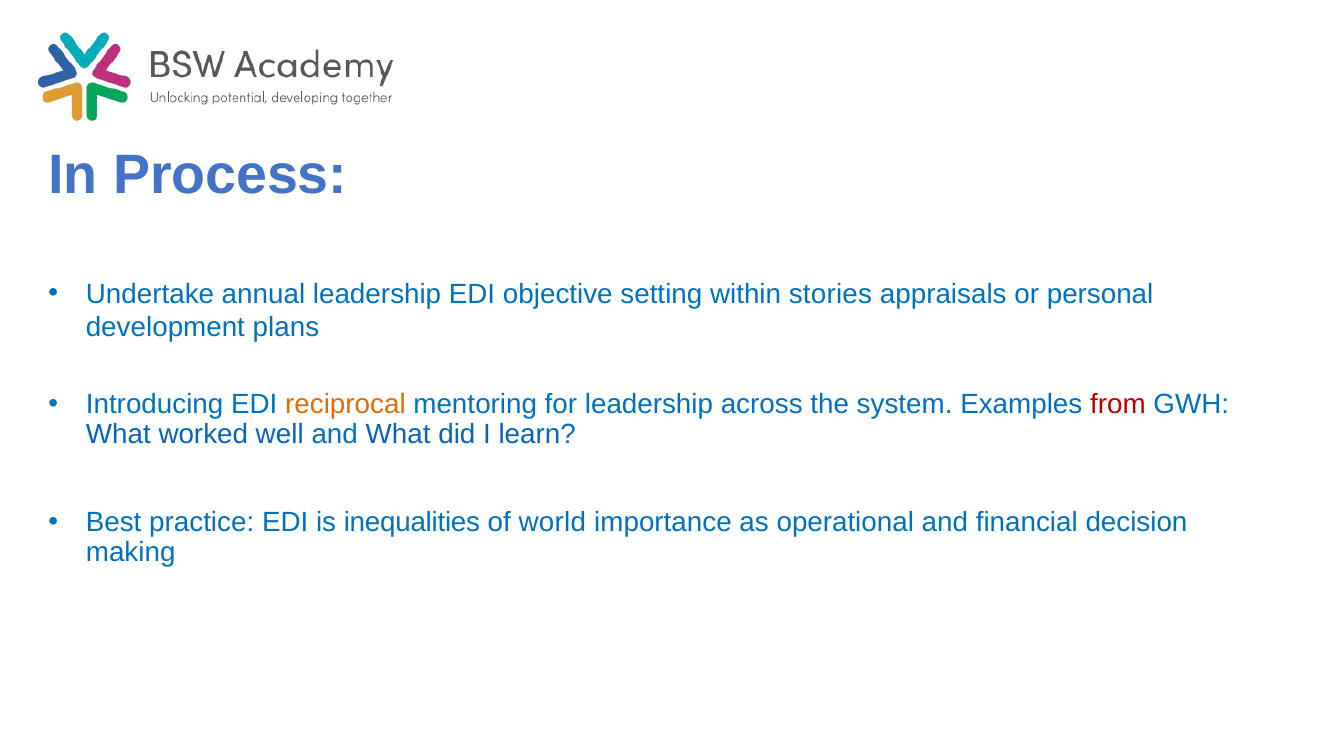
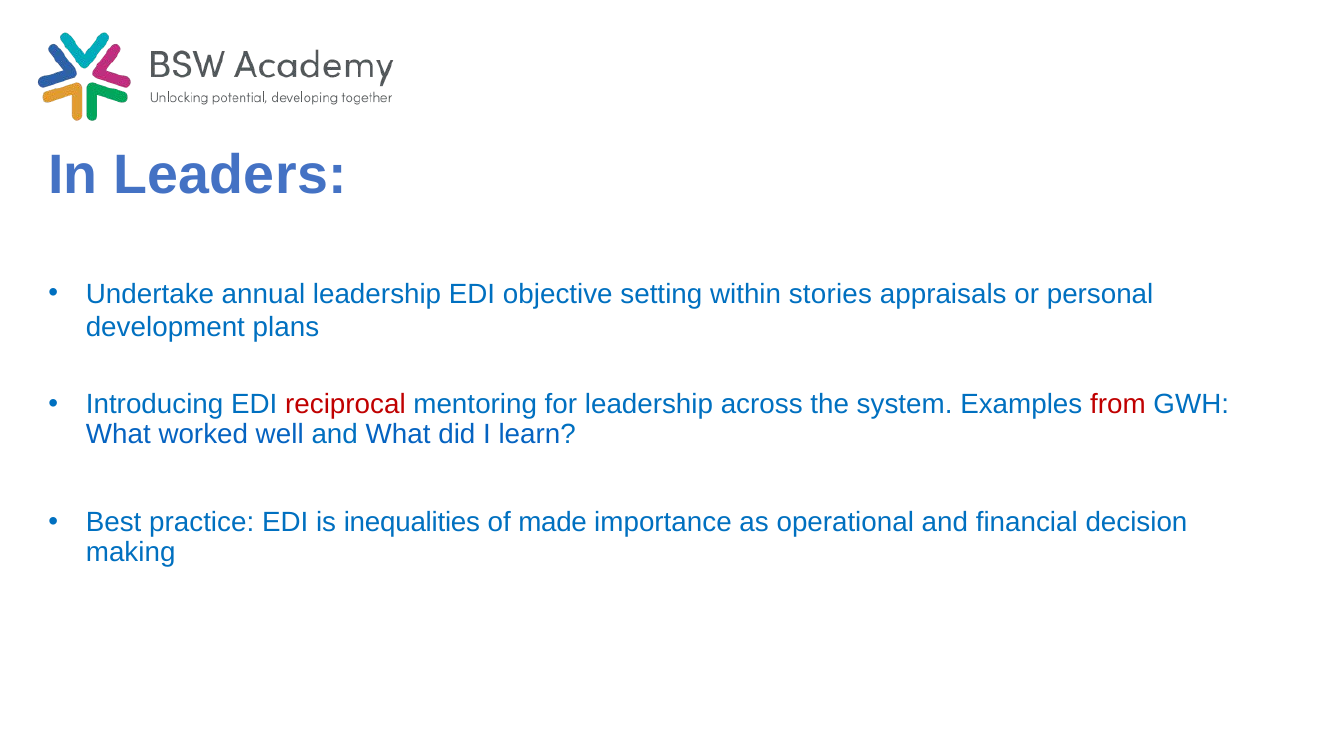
Process: Process -> Leaders (230, 175)
reciprocal colour: orange -> red (345, 404)
world: world -> made (553, 522)
